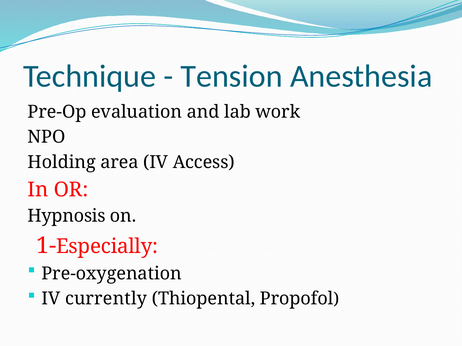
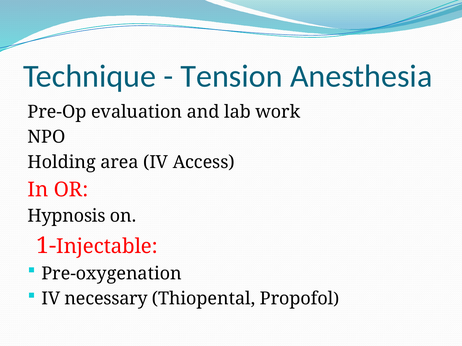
Especially: Especially -> Injectable (107, 247)
currently: currently -> necessary (106, 299)
